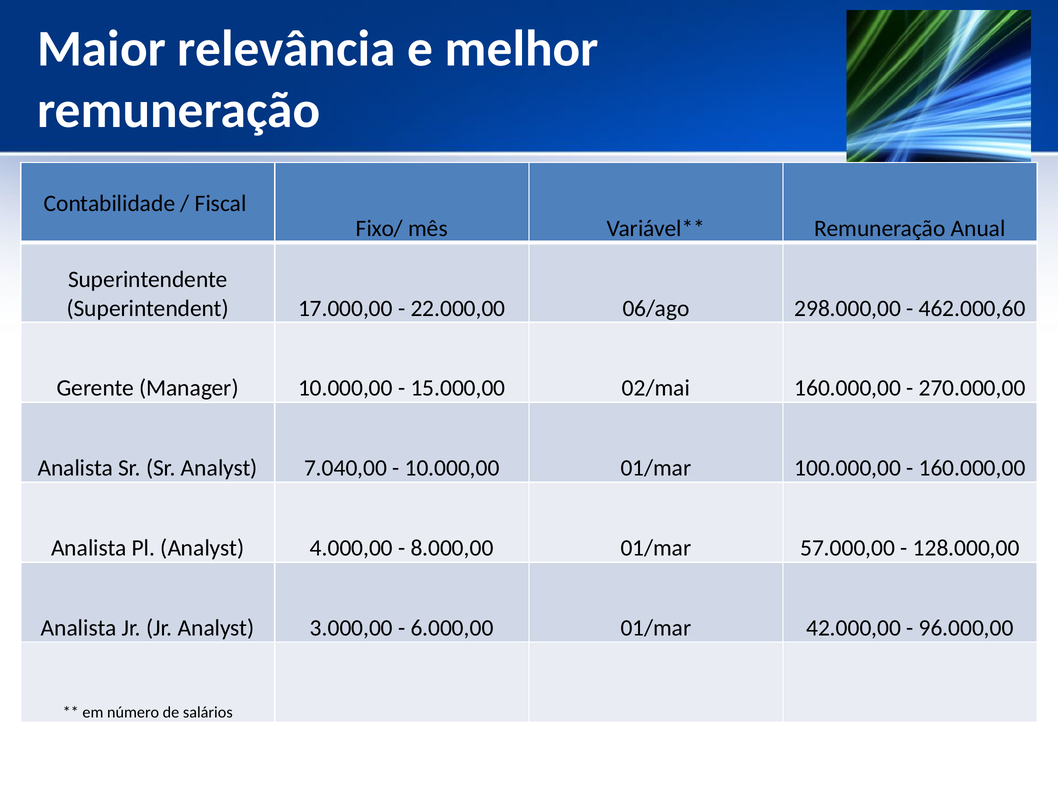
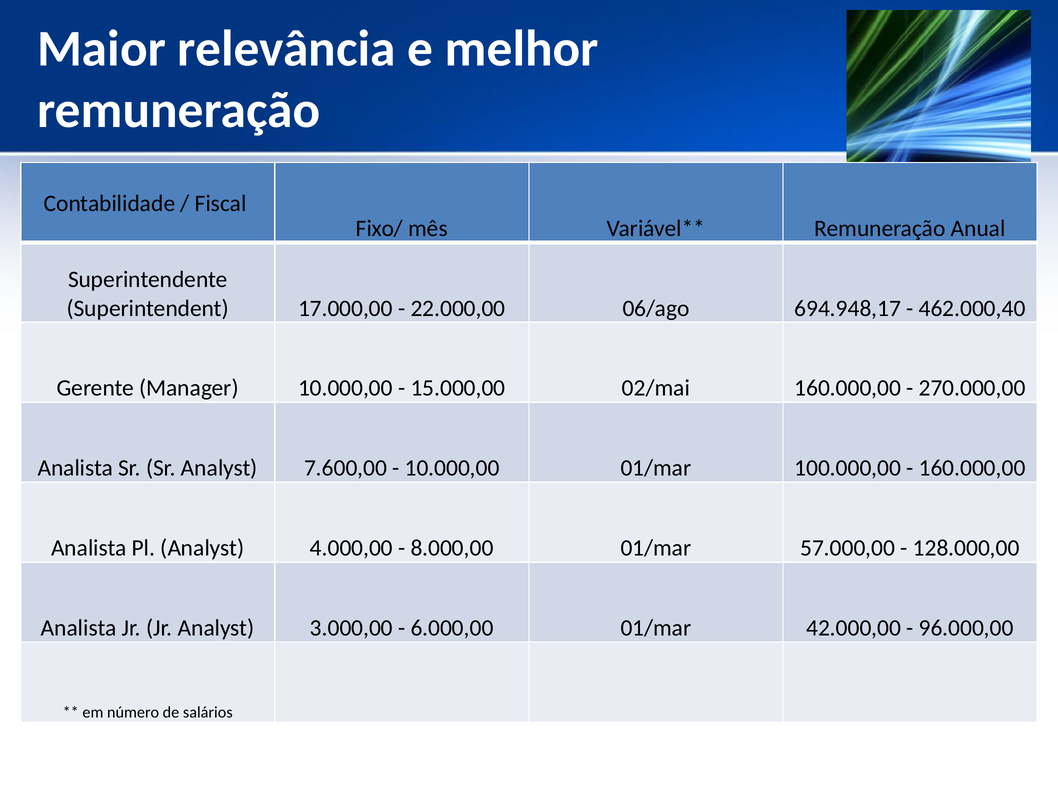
298.000,00: 298.000,00 -> 694.948,17 (848, 308)
462.000,60: 462.000,60 -> 462.000,40 (972, 308)
7.040,00: 7.040,00 -> 7.600,00 (345, 468)
